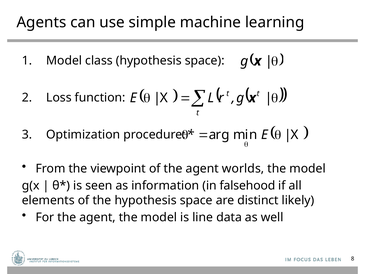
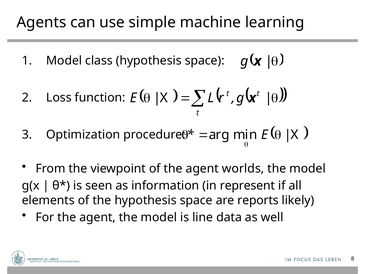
falsehood: falsehood -> represent (247, 186)
distinct: distinct -> reports (258, 200)
